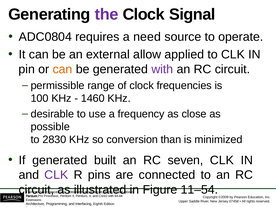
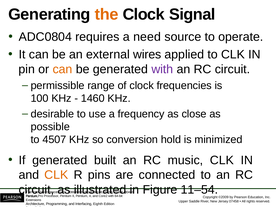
the colour: purple -> orange (107, 14)
allow: allow -> wires (147, 54)
2830: 2830 -> 4507 (54, 140)
than: than -> hold (171, 140)
seven: seven -> music (185, 160)
CLK colour: purple -> orange (56, 175)
